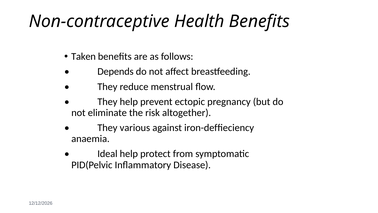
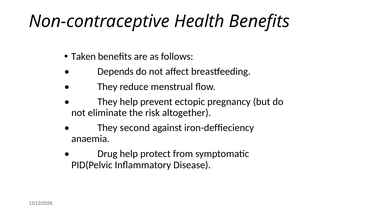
various: various -> second (135, 128)
Ideal: Ideal -> Drug (107, 154)
